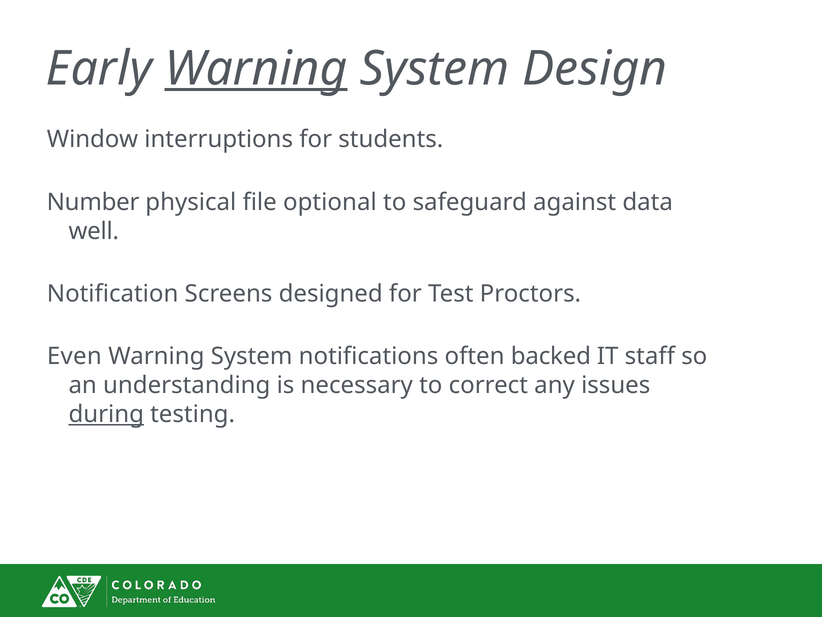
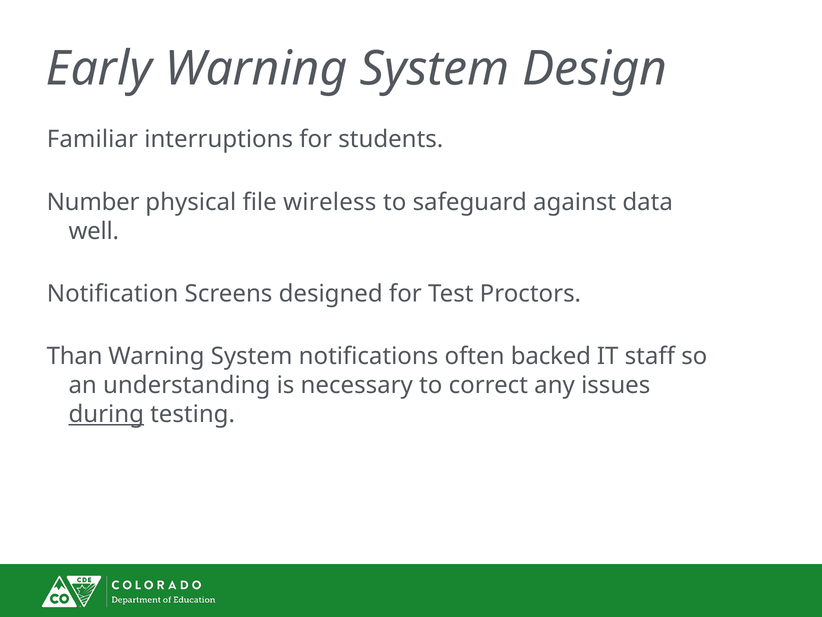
Warning underline: present -> none (256, 69)
Window: Window -> Familiar (92, 139)
optional: optional -> wireless (330, 202)
Even: Even -> Than (75, 356)
